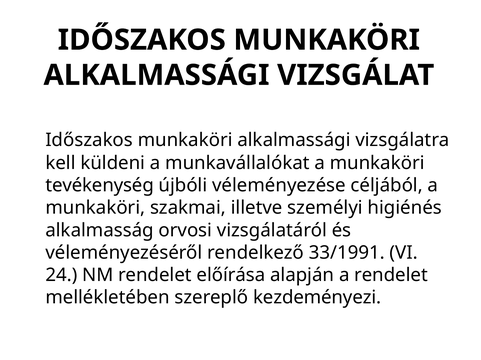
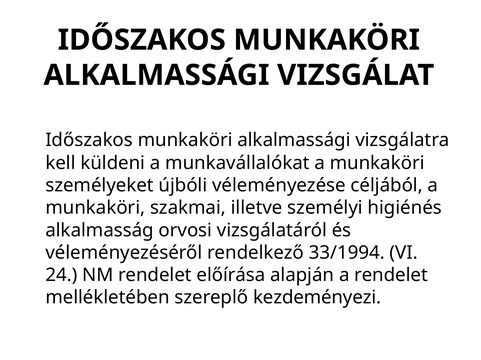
tevékenység: tevékenység -> személyeket (100, 186)
33/1991: 33/1991 -> 33/1994 (347, 253)
